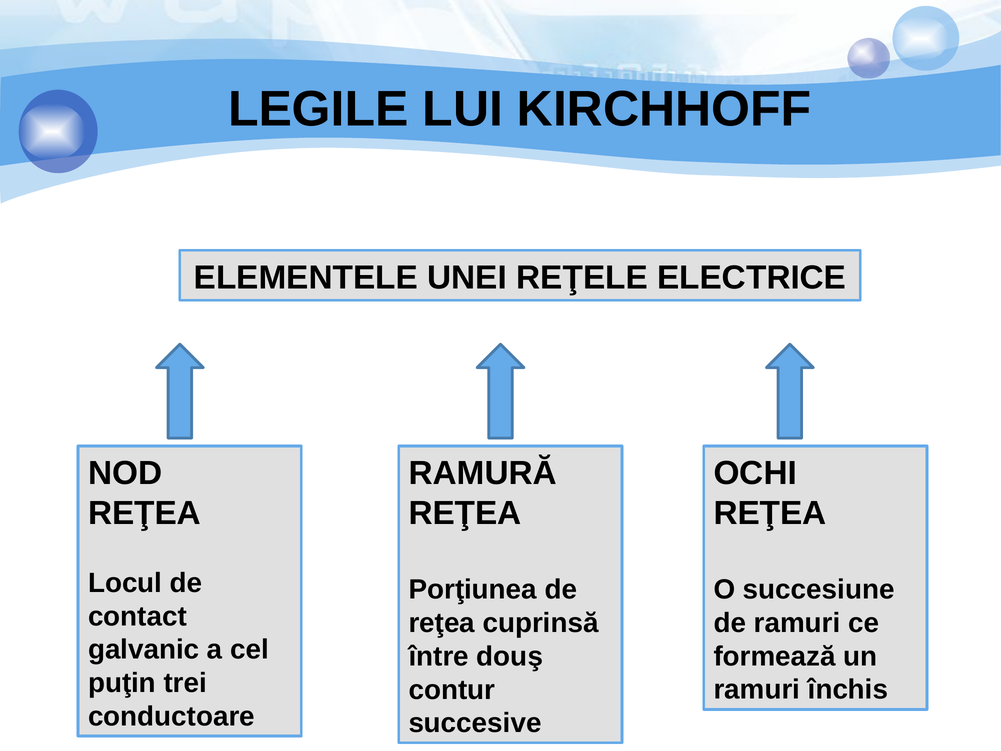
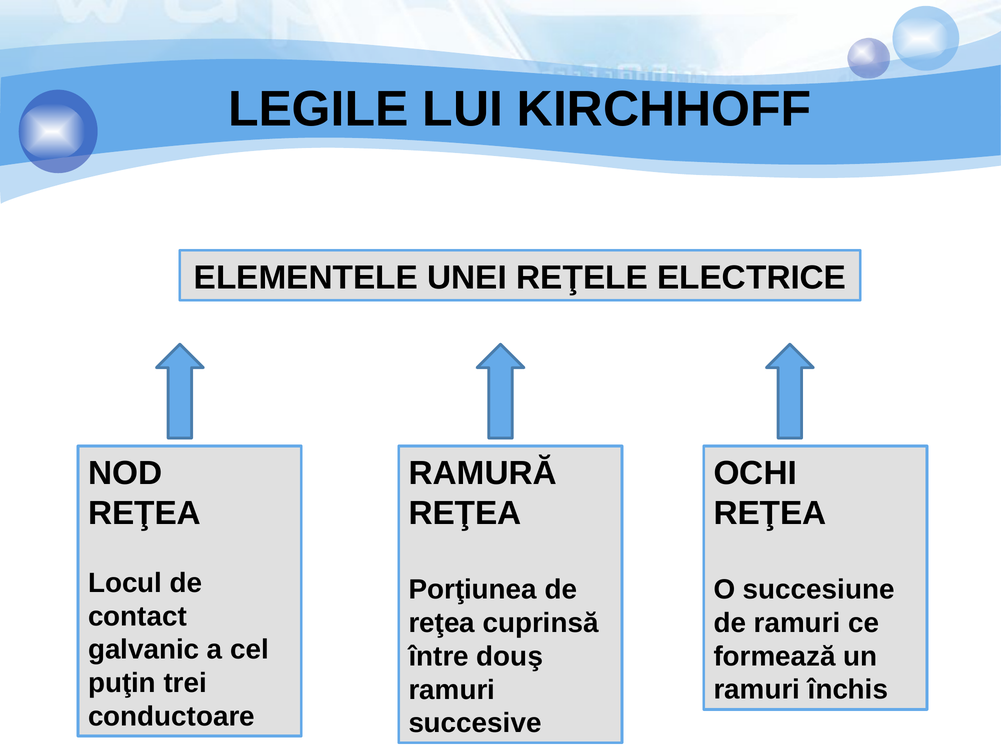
contur: contur -> ramuri (452, 690)
